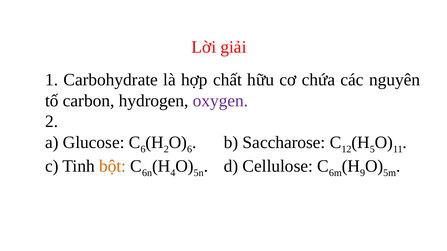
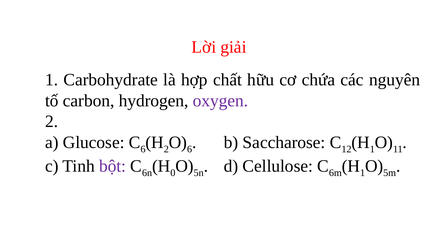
5: 5 -> 1 (372, 149)
bột colour: orange -> purple (113, 166)
4: 4 -> 0 (173, 173)
9: 9 -> 1 (363, 173)
